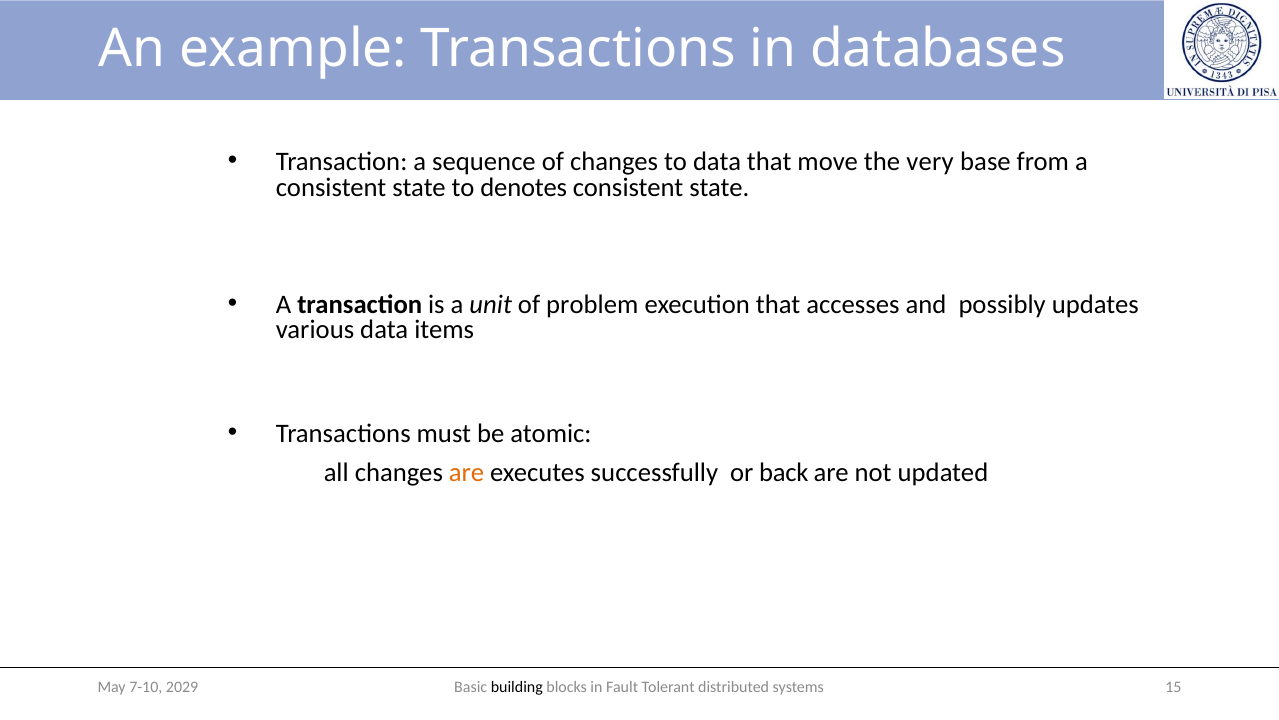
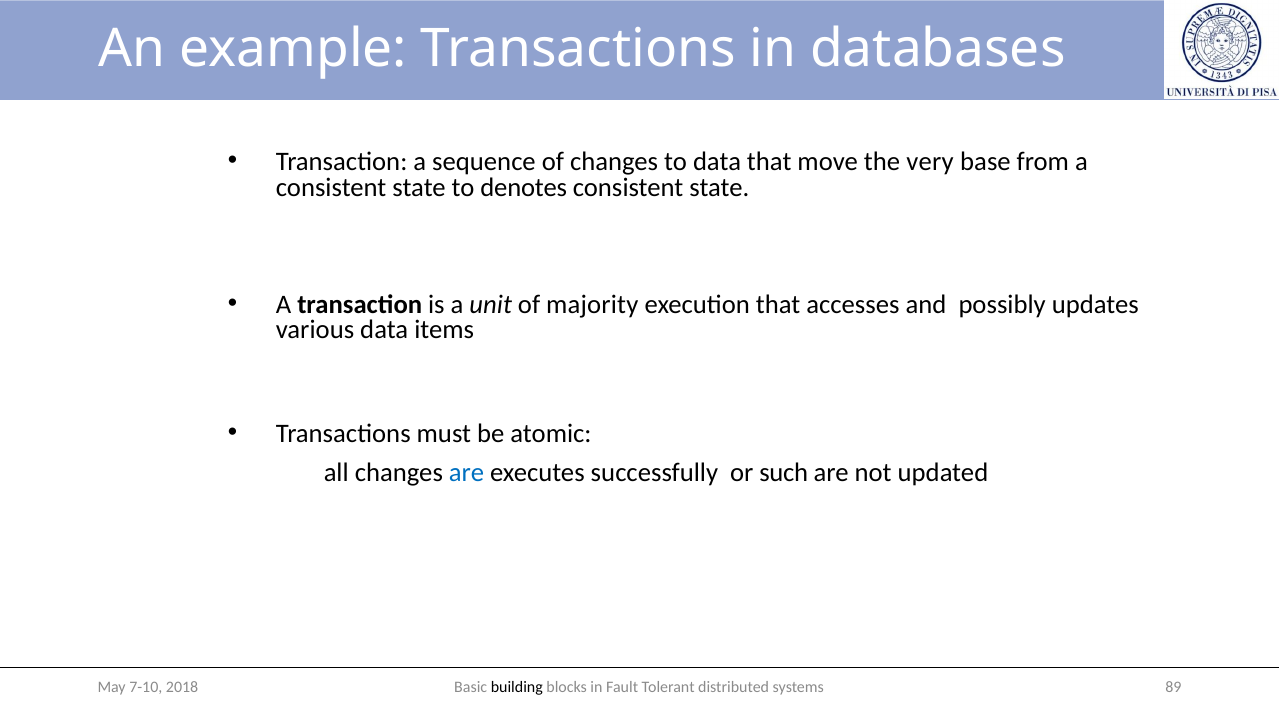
problem: problem -> majority (592, 304)
are colour: orange -> blue (466, 472)
back: back -> such (784, 472)
15: 15 -> 89 (1173, 687)
2029: 2029 -> 2018 (182, 687)
